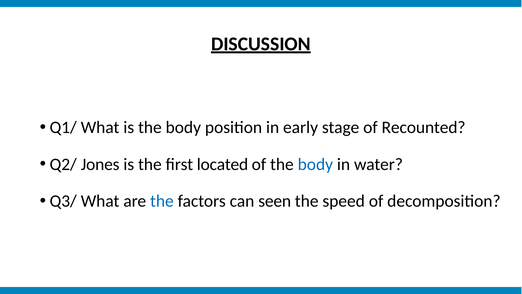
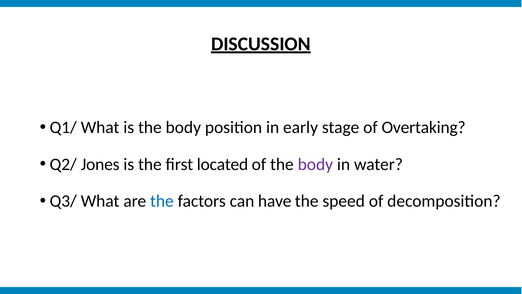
Recounted: Recounted -> Overtaking (424, 127)
body colour: blue -> purple (315, 164)
seen: seen -> have (275, 201)
